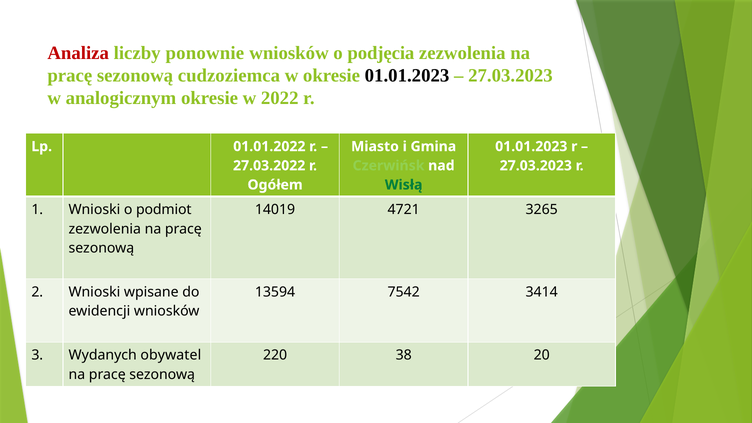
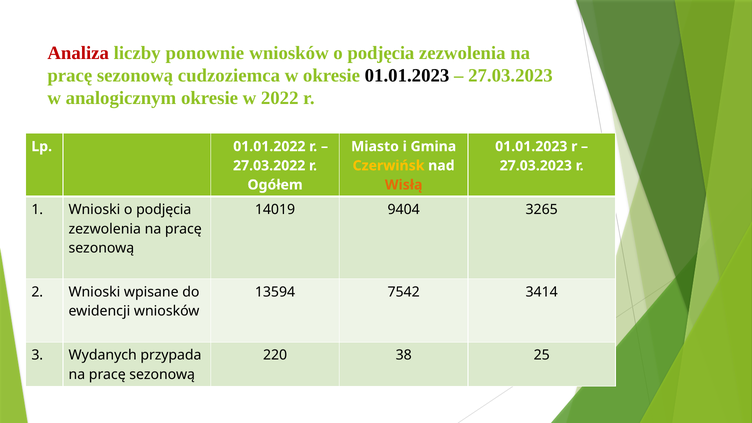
Czerwińsk colour: light green -> yellow (389, 166)
Wisłą colour: green -> orange (404, 185)
Wnioski o podmiot: podmiot -> podjęcia (164, 210)
4721: 4721 -> 9404 (404, 210)
obywatel: obywatel -> przypada (171, 355)
20: 20 -> 25 (542, 355)
